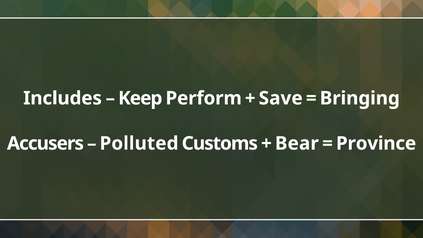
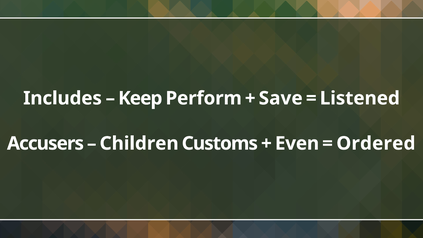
Bringing: Bringing -> Listened (360, 98)
Polluted: Polluted -> Children (139, 143)
Bear: Bear -> Even (297, 143)
Province: Province -> Ordered (376, 143)
